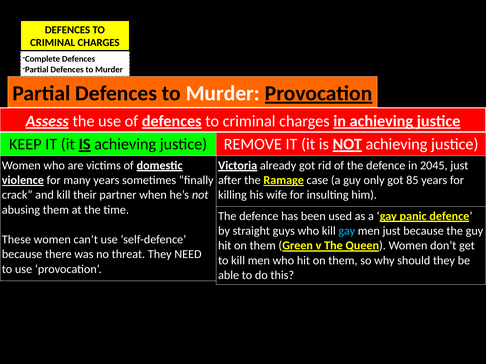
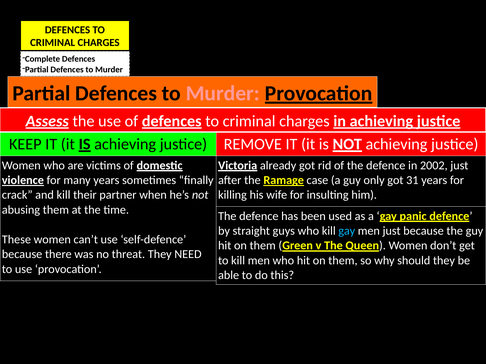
Murder colour: white -> pink (223, 94)
2045: 2045 -> 2002 (434, 166)
85: 85 -> 31 (412, 180)
